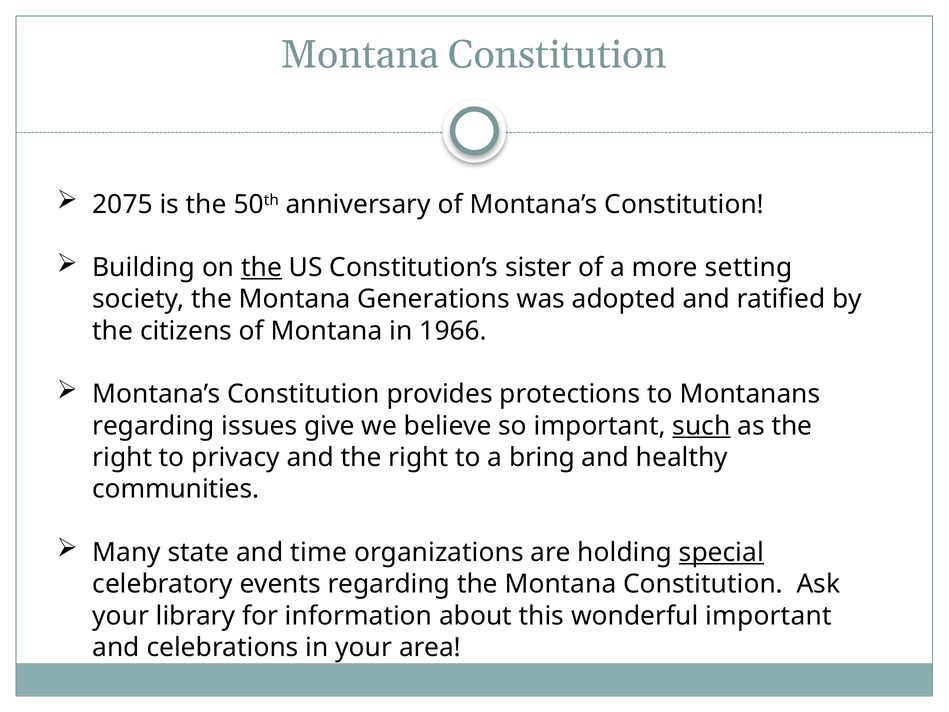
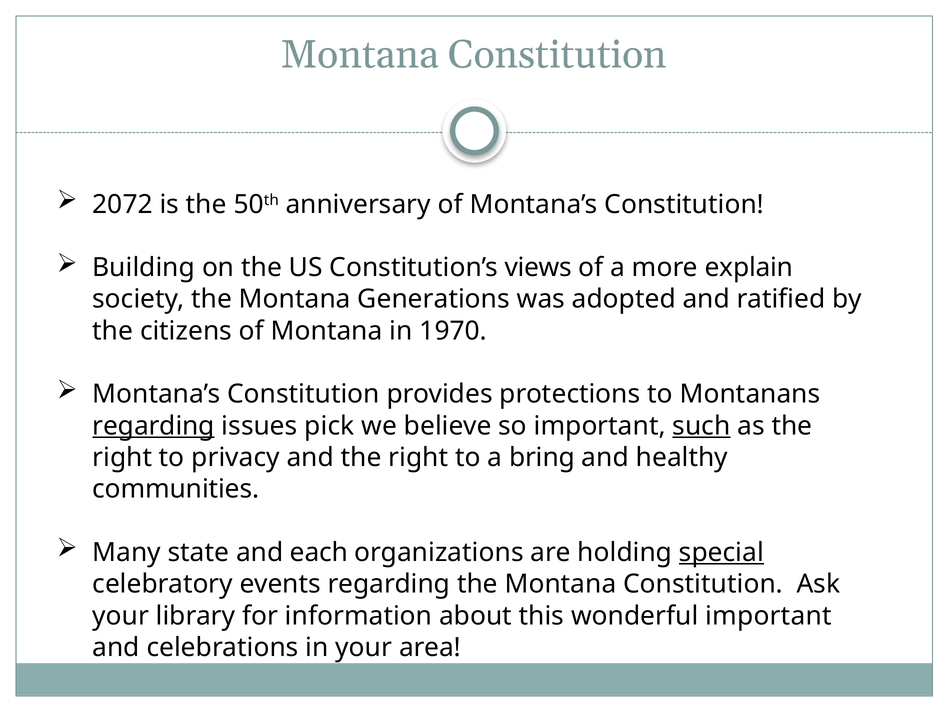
2075: 2075 -> 2072 (123, 204)
the underline: present -> none (261, 268)
sister: sister -> views (538, 268)
setting: setting -> explain (749, 268)
1966: 1966 -> 1970 (453, 331)
regarding underline: none -> present (154, 426)
give: give -> pick (329, 426)
time: time -> each (319, 552)
